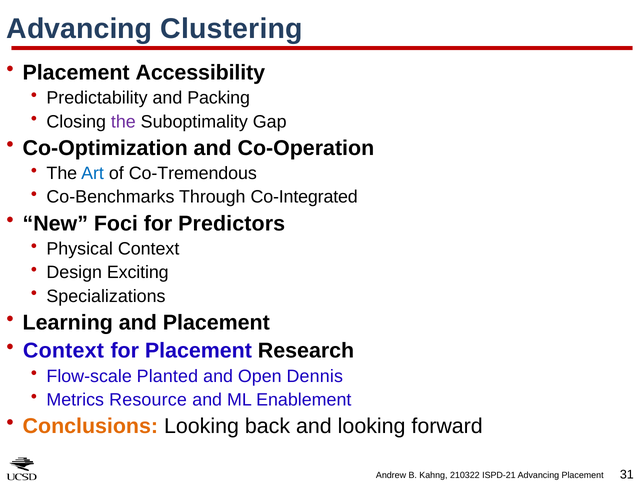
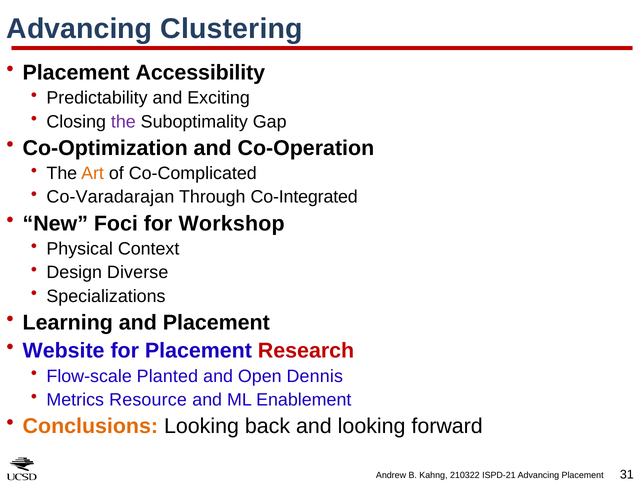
Packing: Packing -> Exciting (219, 98)
Art colour: blue -> orange (93, 173)
Co-Tremendous: Co-Tremendous -> Co-Complicated (193, 173)
Co-Benchmarks: Co-Benchmarks -> Co-Varadarajan (110, 197)
Predictors: Predictors -> Workshop (232, 223)
Exciting: Exciting -> Diverse (138, 272)
Context: Context -> Website (64, 350)
Research colour: black -> red (306, 350)
